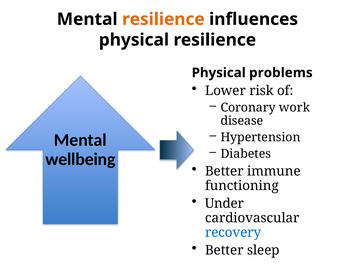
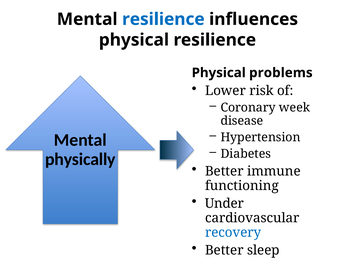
resilience colour: orange -> blue (163, 19)
work: work -> week (295, 108)
wellbeing: wellbeing -> physically (80, 159)
